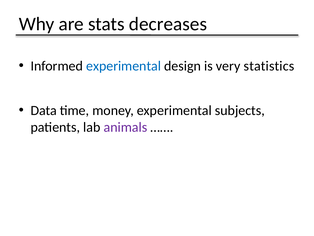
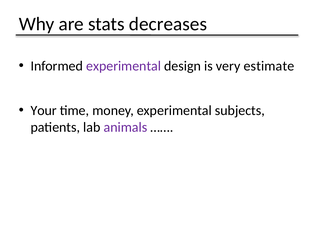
experimental colour: blue -> purple (124, 66)
statistics: statistics -> estimate (269, 66)
Data: Data -> Your (44, 110)
